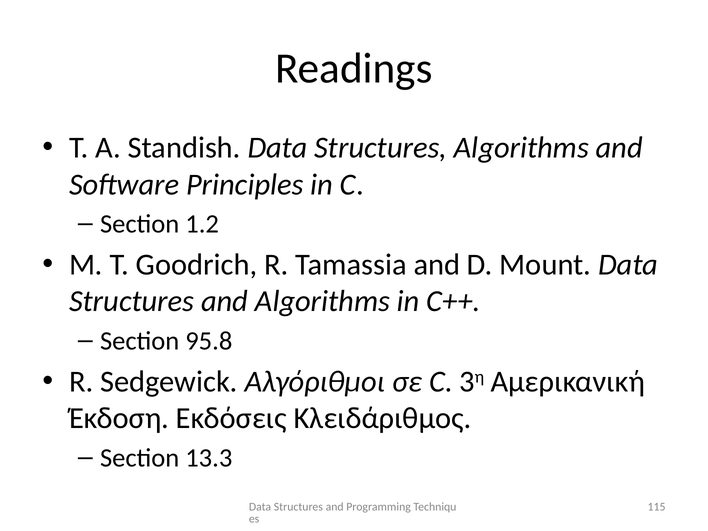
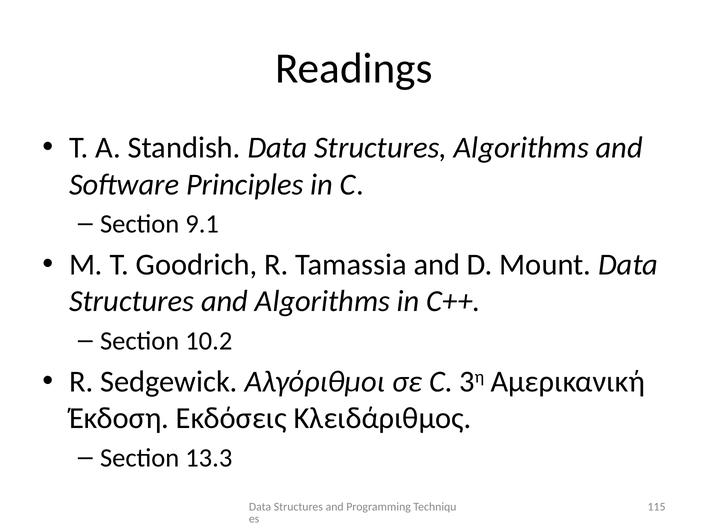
1.2: 1.2 -> 9.1 (202, 224)
95.8: 95.8 -> 10.2 (209, 341)
